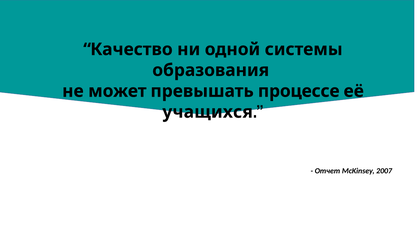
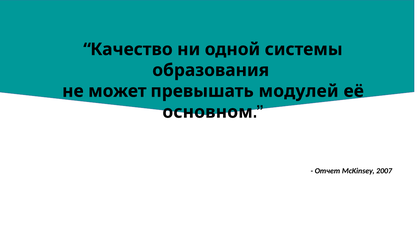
процессе: процессе -> модулей (299, 91)
учащихся: учащихся -> основном (208, 112)
